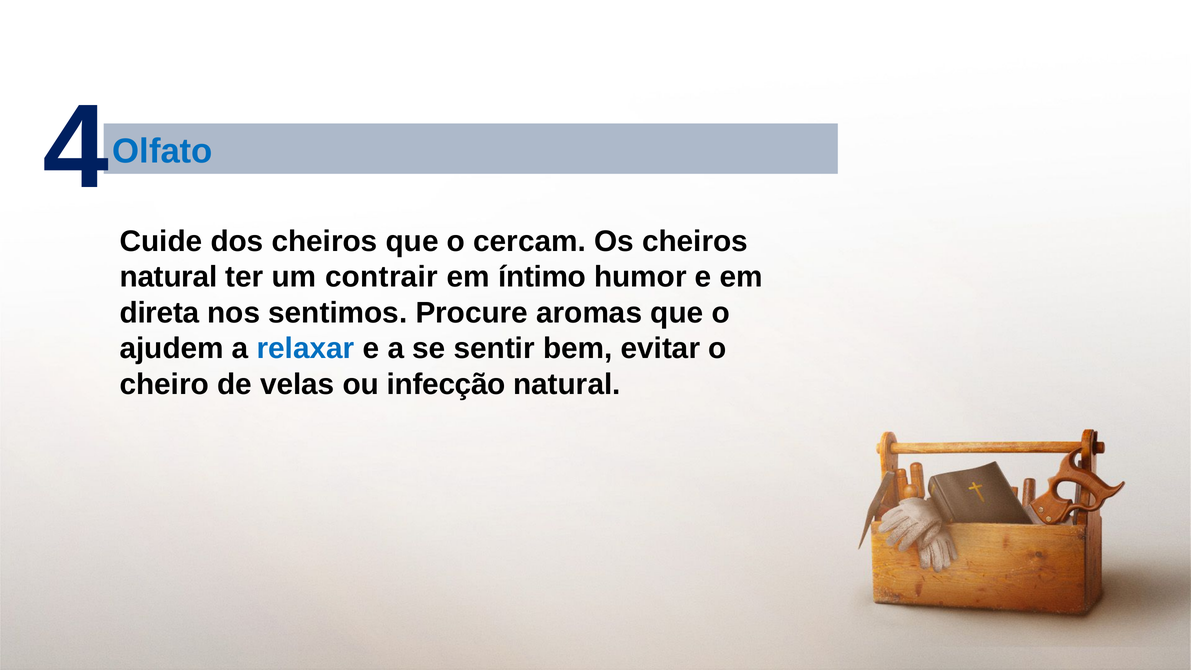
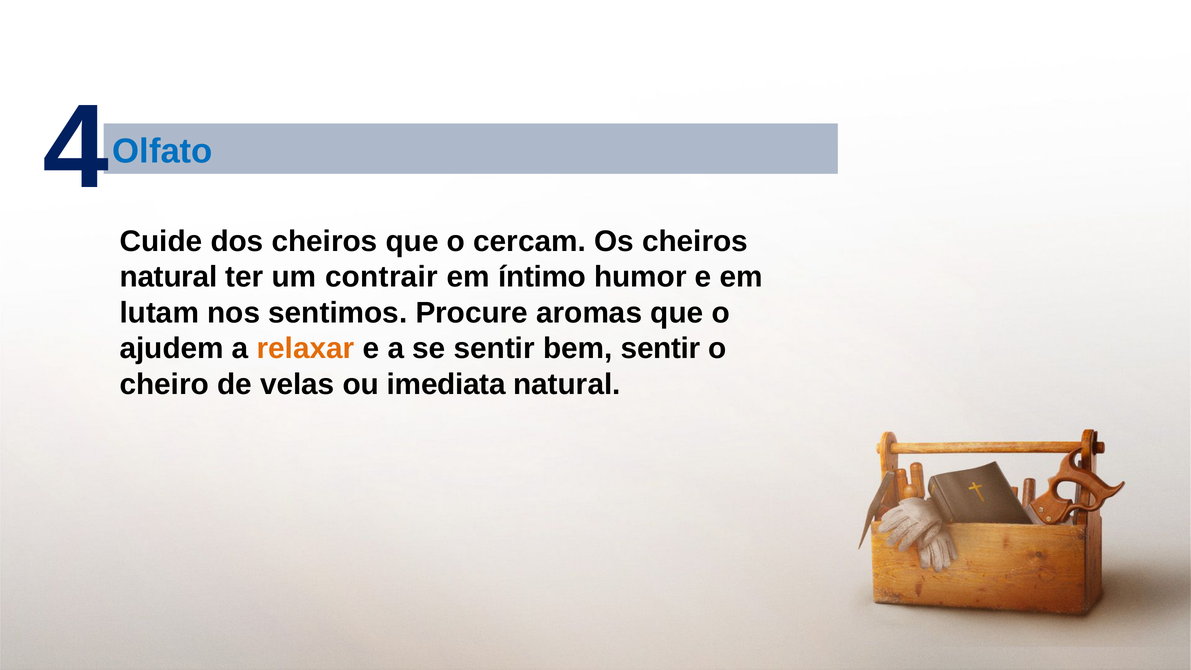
direta: direta -> lutam (159, 313)
relaxar colour: blue -> orange (306, 349)
bem evitar: evitar -> sentir (661, 349)
infecção: infecção -> imediata (446, 384)
